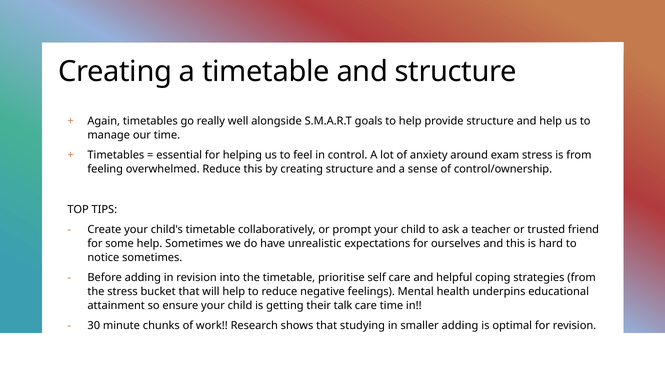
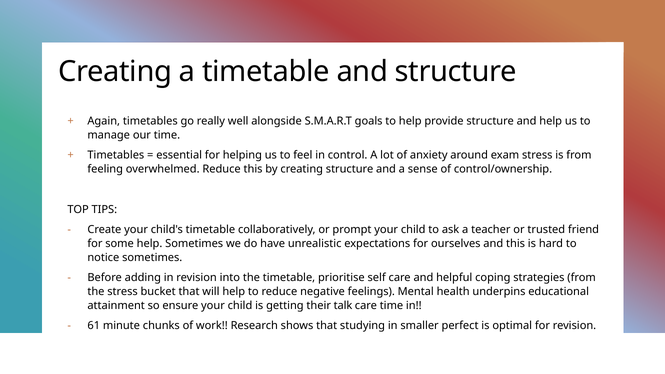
30: 30 -> 61 (94, 326)
smaller adding: adding -> perfect (460, 326)
